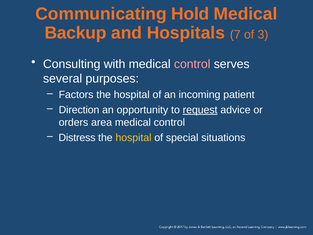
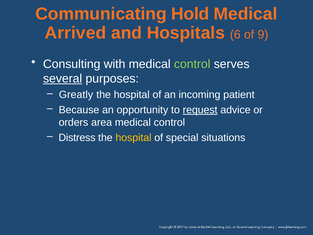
Backup: Backup -> Arrived (75, 33)
7: 7 -> 6 (235, 34)
3: 3 -> 9 (263, 34)
control colour: pink -> light green (192, 64)
several underline: none -> present (63, 79)
Factors: Factors -> Greatly (76, 95)
Direction: Direction -> Because (79, 110)
